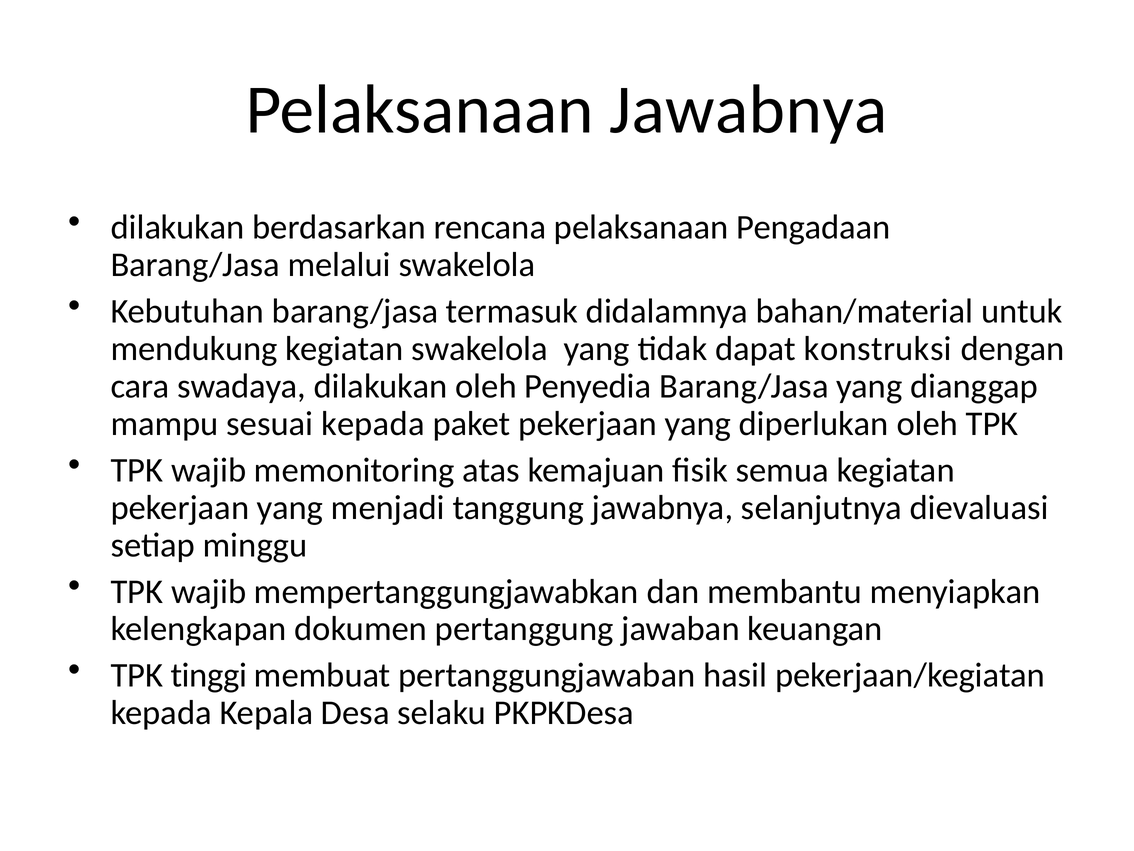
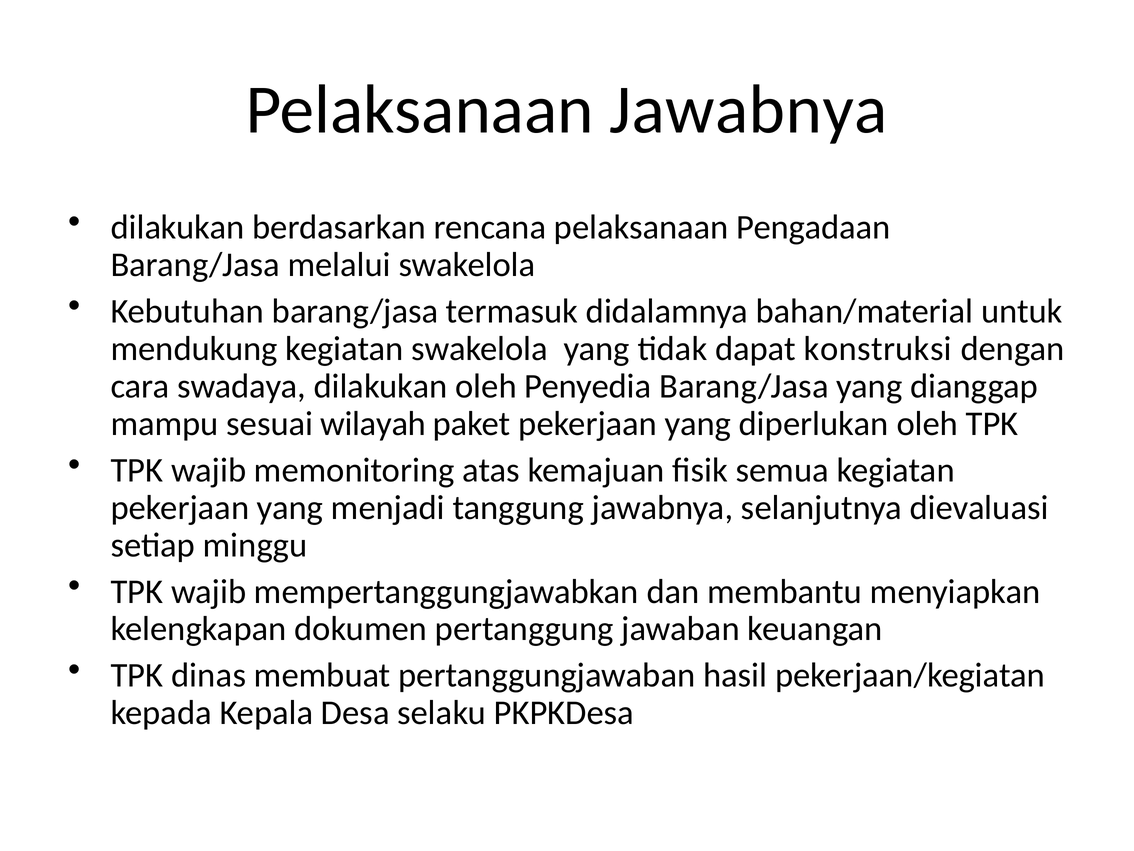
sesuai kepada: kepada -> wilayah (373, 423)
tinggi: tinggi -> dinas (209, 675)
